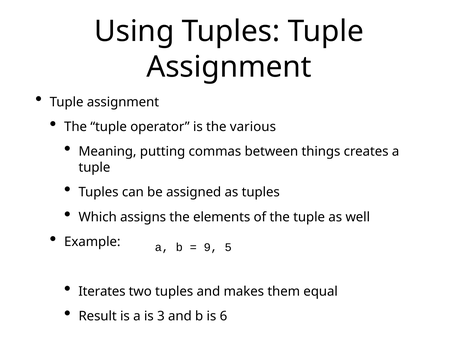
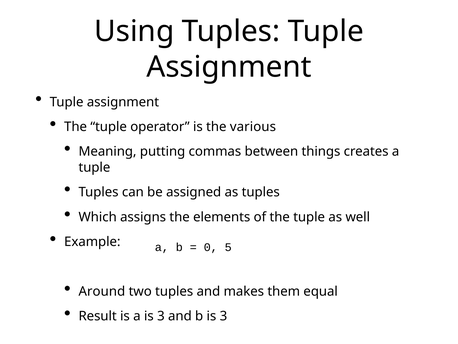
9: 9 -> 0 (211, 247)
Iterates: Iterates -> Around (102, 291)
b is 6: 6 -> 3 (223, 316)
